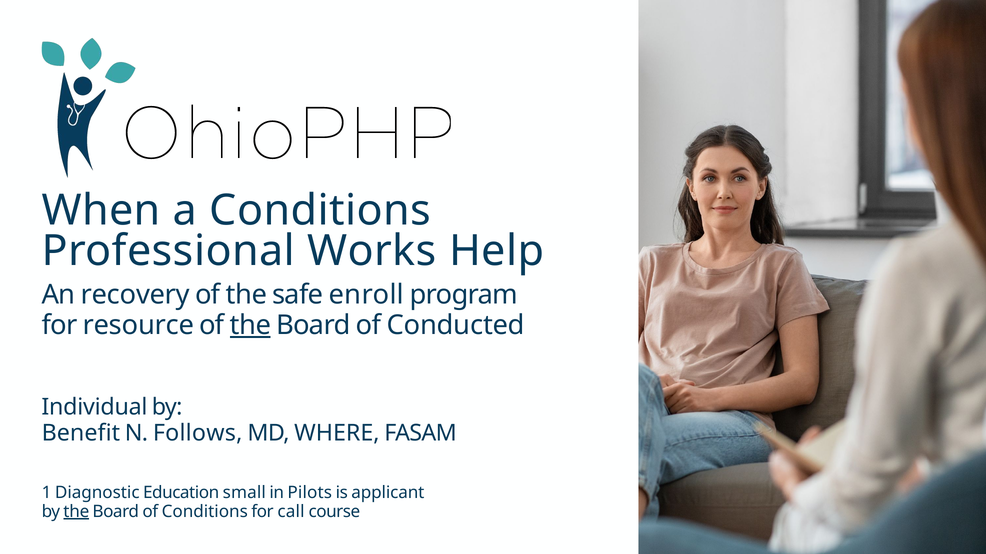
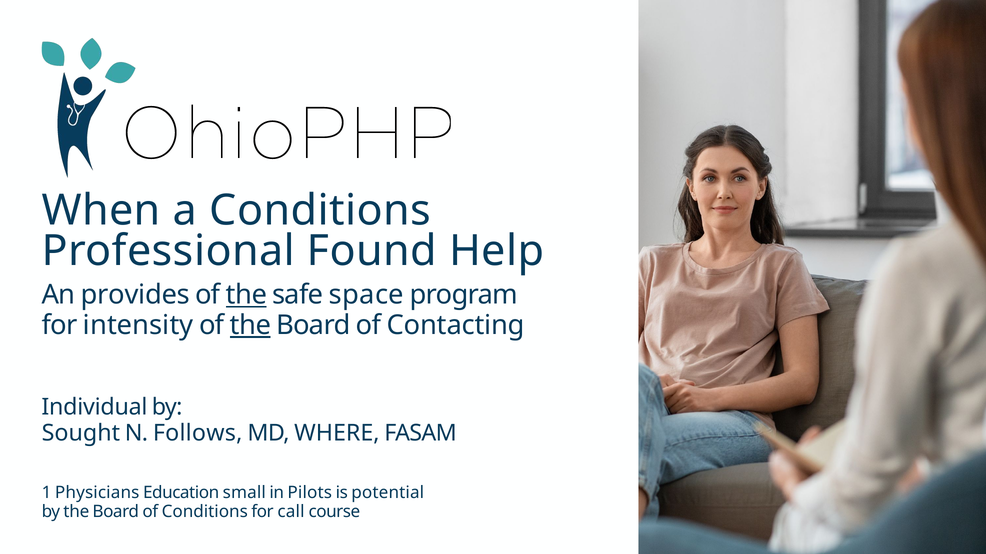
Works: Works -> Found (372, 251)
recovery: recovery -> provides (135, 295)
the underline: none -> present (246, 295)
enroll: enroll -> space (366, 295)
resource: resource -> intensity (138, 326)
Conducted: Conducted -> Contacting (456, 326)
Benefit: Benefit -> Sought (81, 433)
Diagnostic: Diagnostic -> Physicians (97, 493)
applicant: applicant -> potential (388, 493)
the underline: present -> none (76, 512)
